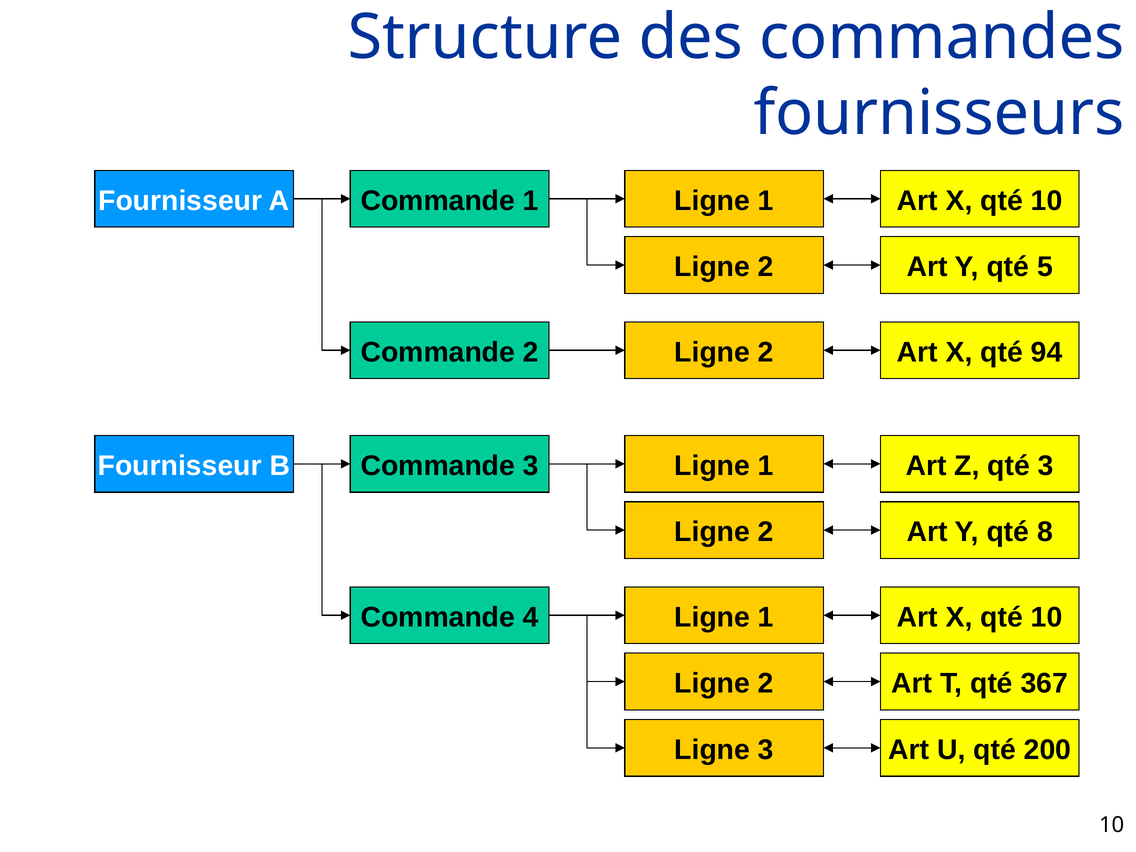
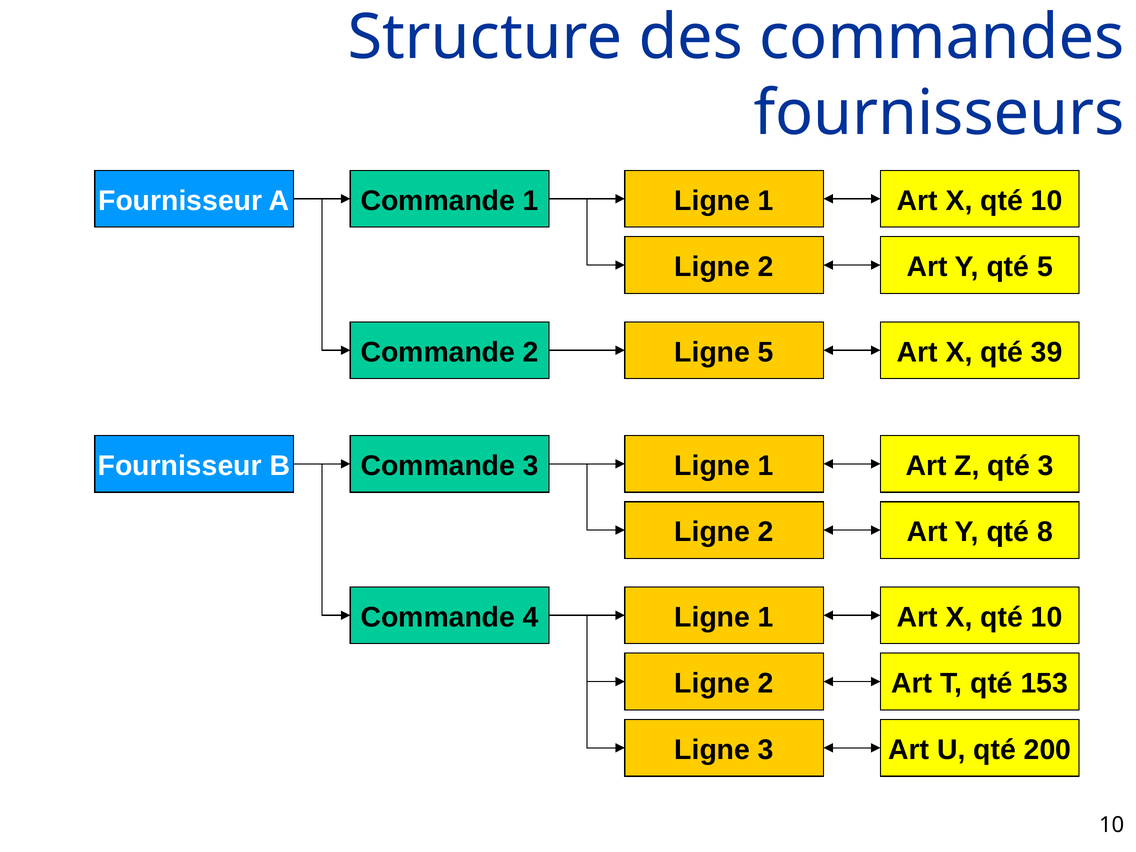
2: 2 -> 5 (766, 352)
94: 94 -> 39 (1047, 352)
367: 367 -> 153 (1044, 684)
